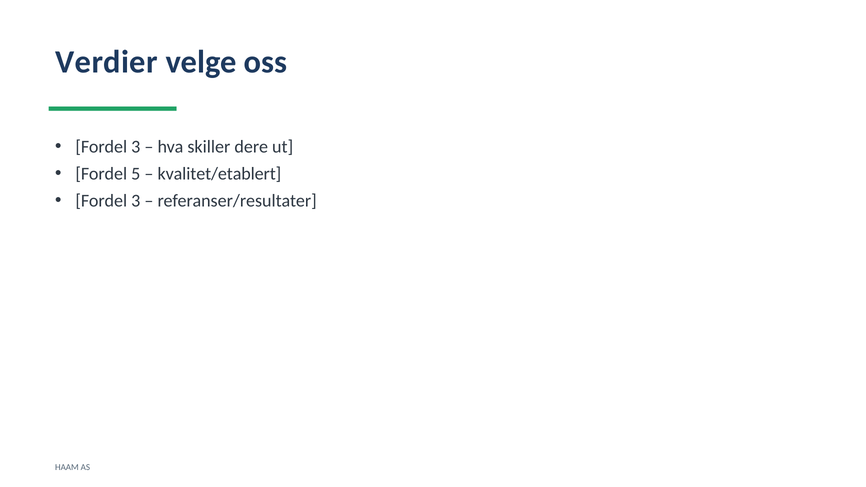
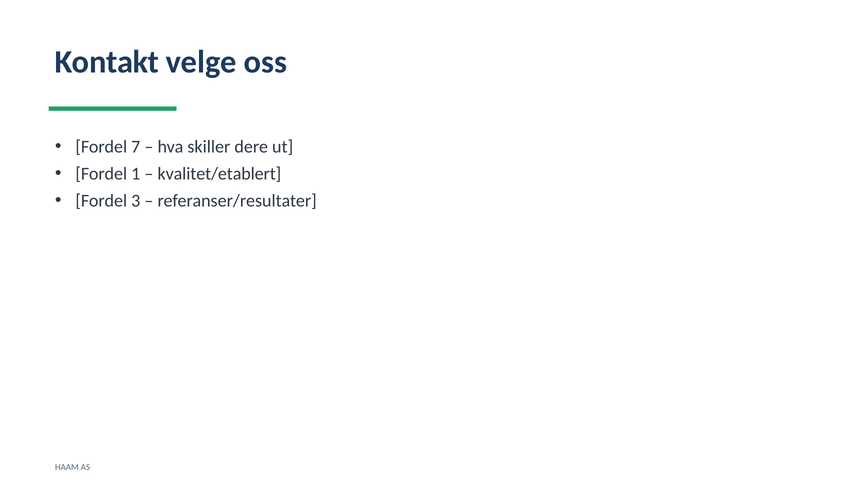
Verdier: Verdier -> Kontakt (107, 62)
3: 3 -> 7 (136, 147)
5: 5 -> 1 (136, 174)
